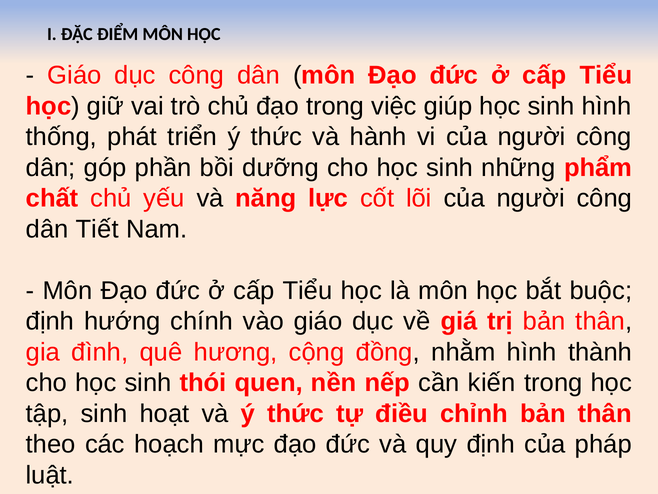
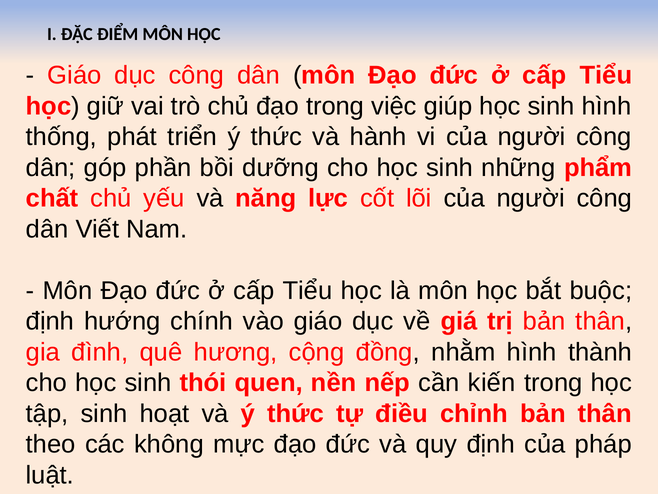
Tiết: Tiết -> Viết (97, 229)
hoạch: hoạch -> không (169, 444)
